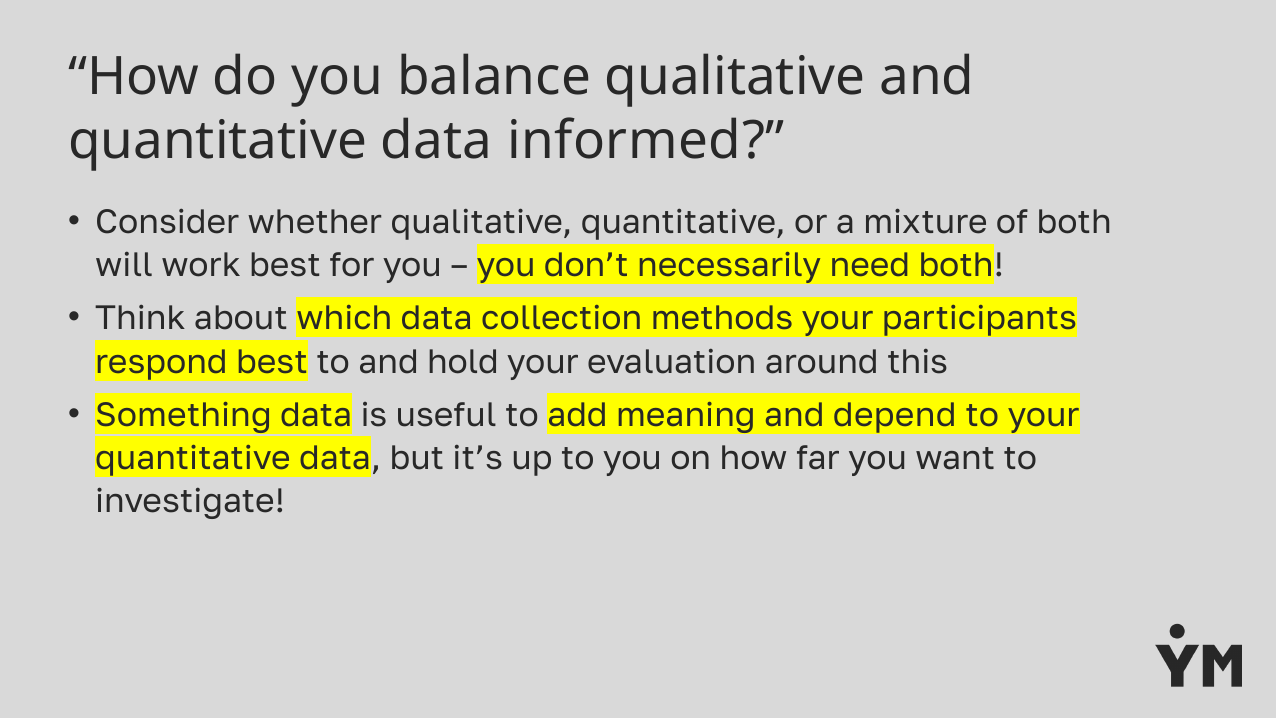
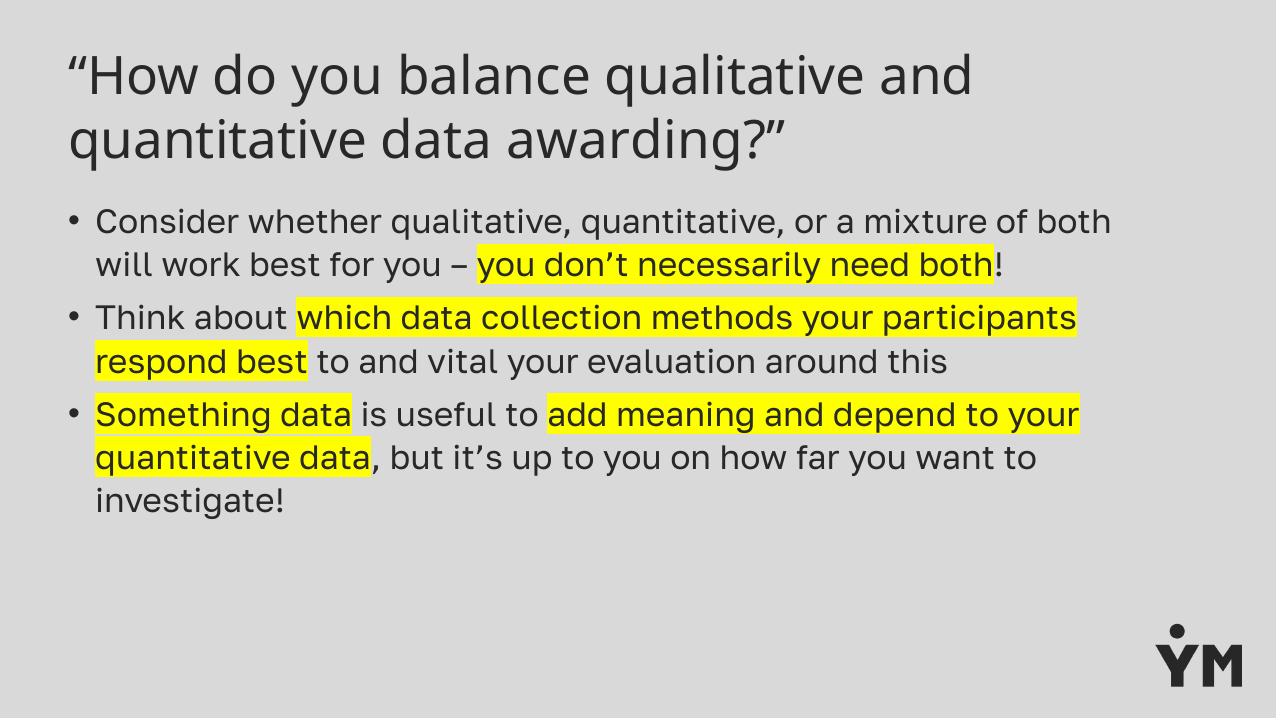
informed: informed -> awarding (646, 141)
hold: hold -> vital (463, 362)
